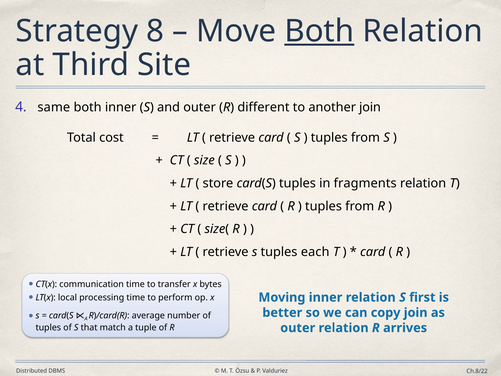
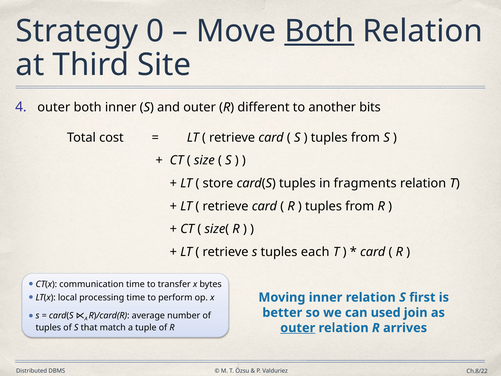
8: 8 -> 0 (155, 31)
4 same: same -> outer (54, 107)
another join: join -> bits (370, 107)
copy: copy -> used (386, 312)
outer underline: none -> present (298, 328)
